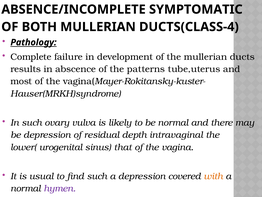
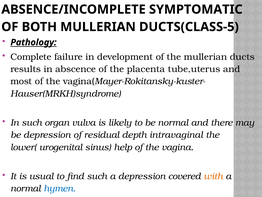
DUCTS(CLASS-4: DUCTS(CLASS-4 -> DUCTS(CLASS-5 (189, 27)
patterns: patterns -> placenta (146, 69)
ovary: ovary -> organ (57, 122)
that: that -> help (123, 147)
hymen colour: purple -> blue (60, 188)
